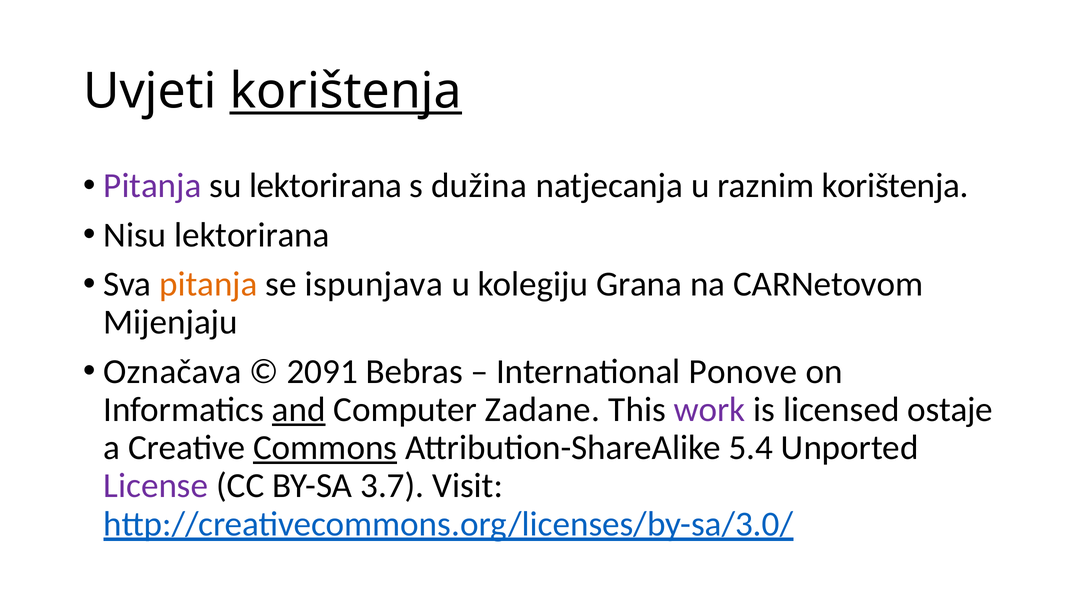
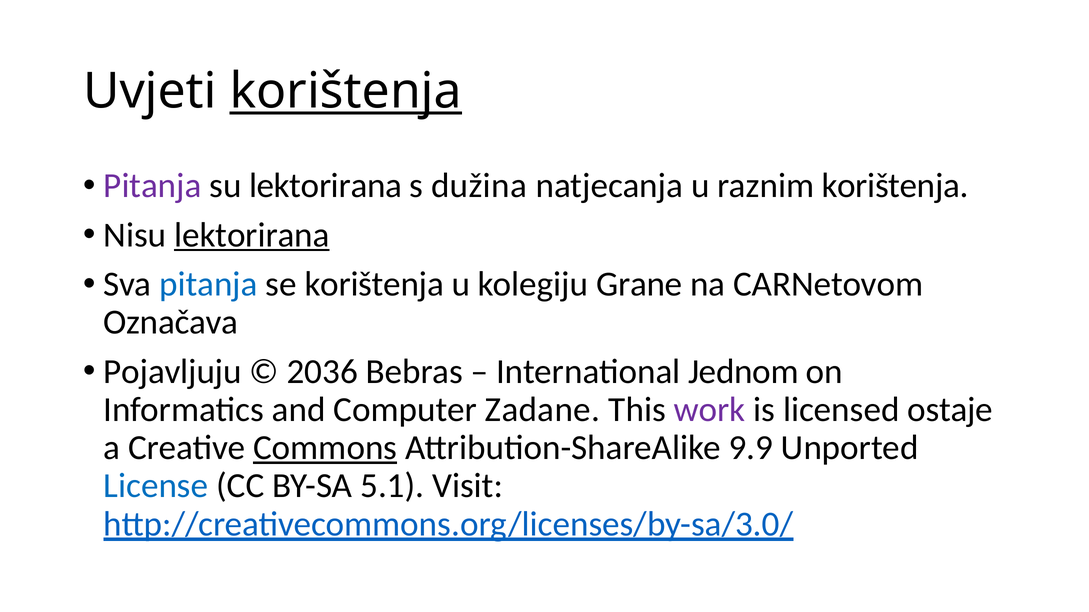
lektorirana underline: none -> present (252, 235)
pitanja colour: orange -> blue (208, 285)
se ispunjava: ispunjava -> korištenja (374, 285)
Grana: Grana -> Grane (639, 285)
Mijenjaju: Mijenjaju -> Označava (171, 323)
Označava: Označava -> Pojavljuju (173, 372)
2091: 2091 -> 2036 (322, 372)
Ponove: Ponove -> Jednom (743, 372)
and underline: present -> none (299, 410)
5.4: 5.4 -> 9.9 (751, 448)
License colour: purple -> blue (156, 486)
3.7: 3.7 -> 5.1 (392, 486)
